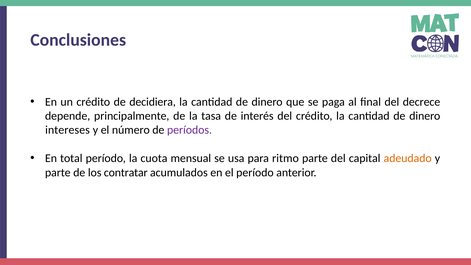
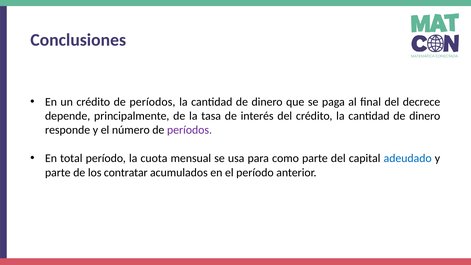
crédito de decidiera: decidiera -> períodos (152, 102)
intereses: intereses -> responde (68, 130)
ritmo: ritmo -> como (286, 158)
adeudado colour: orange -> blue (408, 158)
